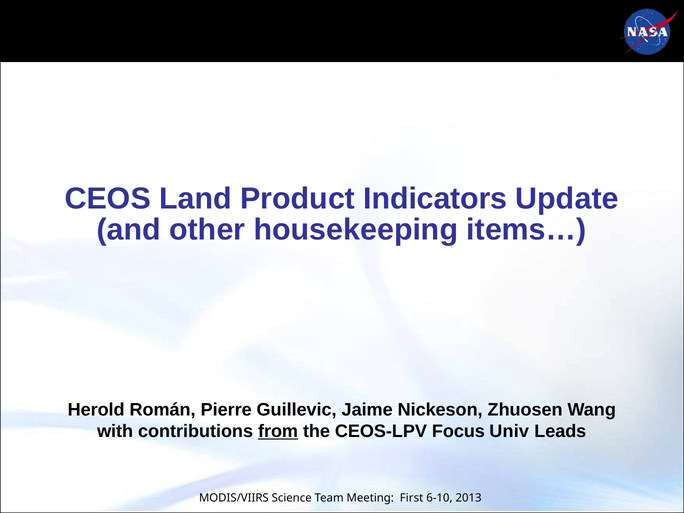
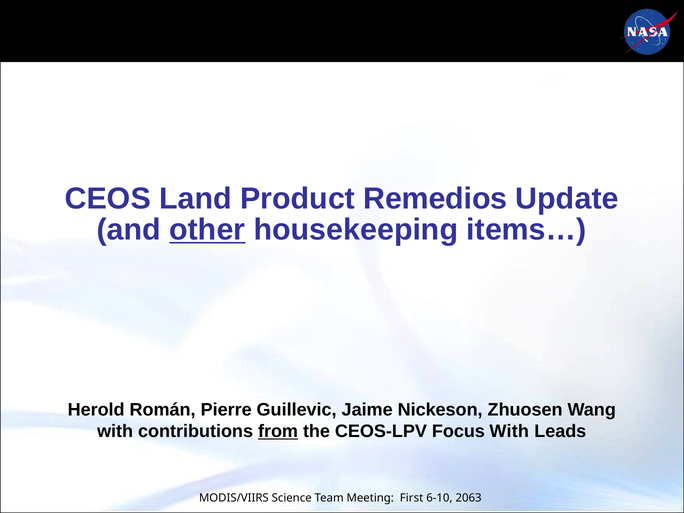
Indicators: Indicators -> Remedios (435, 199)
other underline: none -> present (207, 230)
Focus Univ: Univ -> With (509, 431)
2013: 2013 -> 2063 (469, 498)
